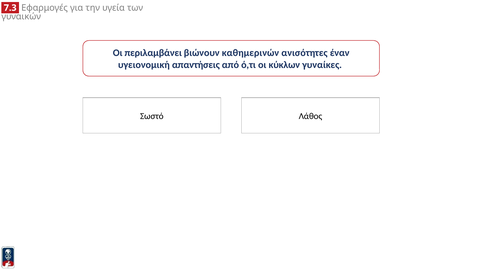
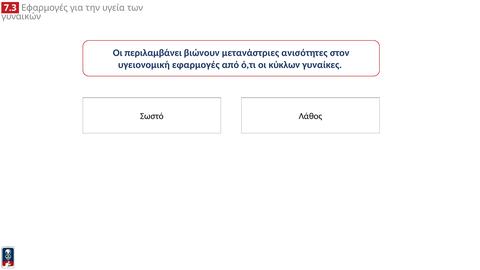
καθημερινών: καθημερινών -> μετανάστριες (250, 53)
έναν: έναν -> στον (340, 53)
υγειονομική απαντήσεις: απαντήσεις -> εφαρμογές (196, 65)
